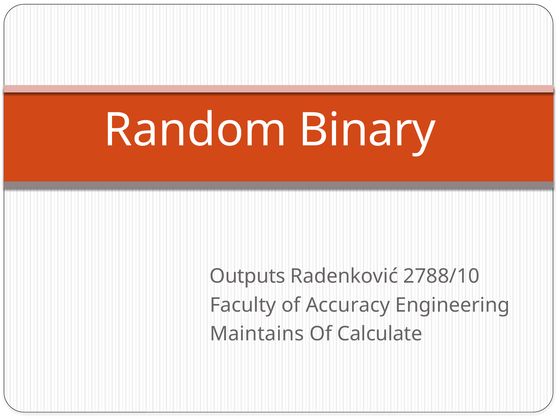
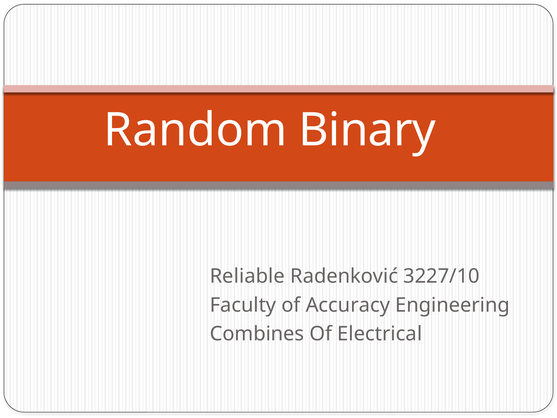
Outputs: Outputs -> Reliable (247, 276)
2788/10: 2788/10 -> 3227/10 (442, 276)
Maintains: Maintains -> Combines (257, 334)
Calculate: Calculate -> Electrical (380, 334)
